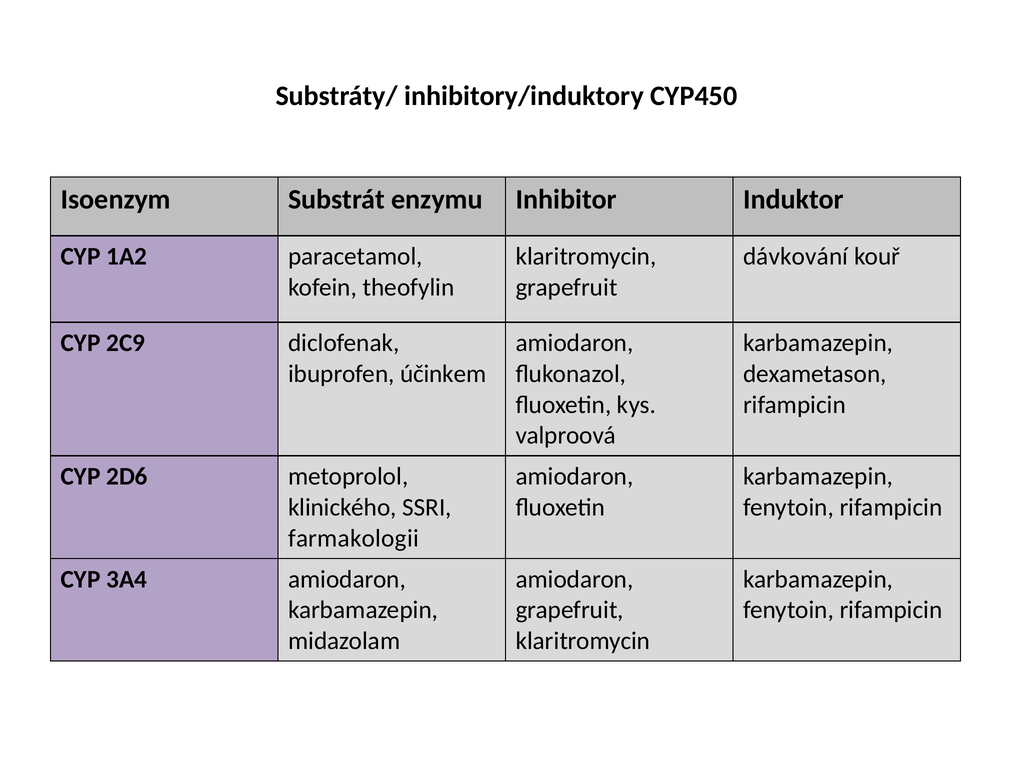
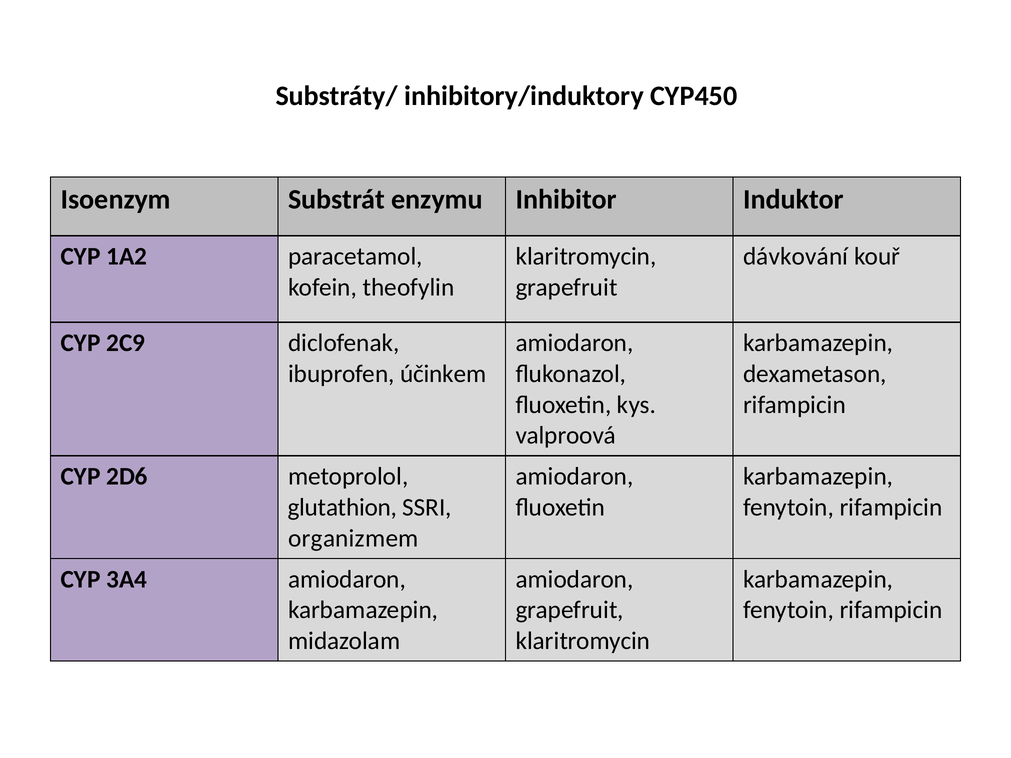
klinického: klinického -> glutathion (342, 508)
farmakologii: farmakologii -> organizmem (353, 538)
